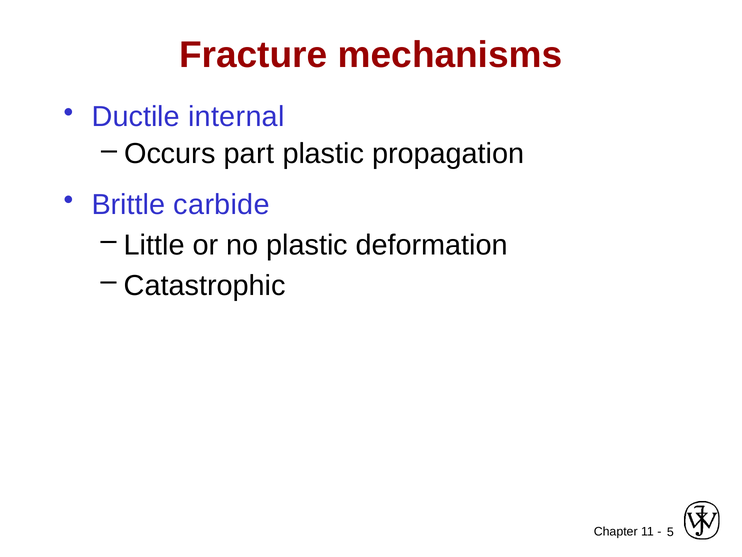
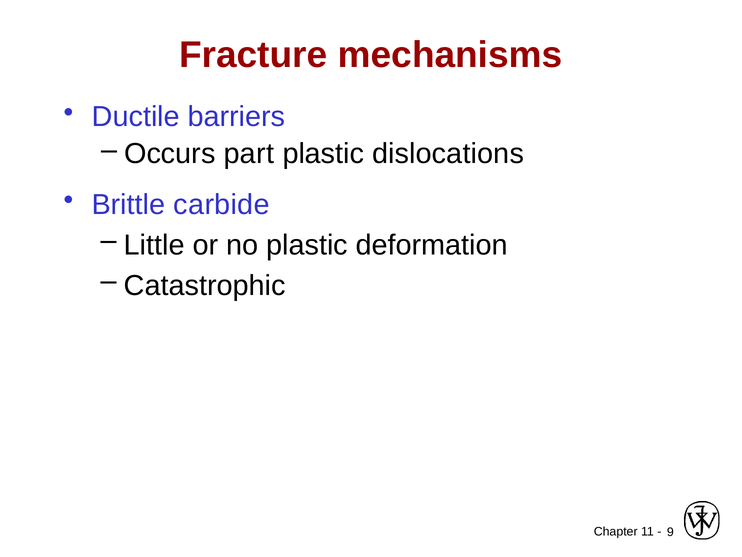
internal: internal -> barriers (237, 117)
propagation: propagation -> dislocations (448, 154)
5: 5 -> 9 (670, 532)
